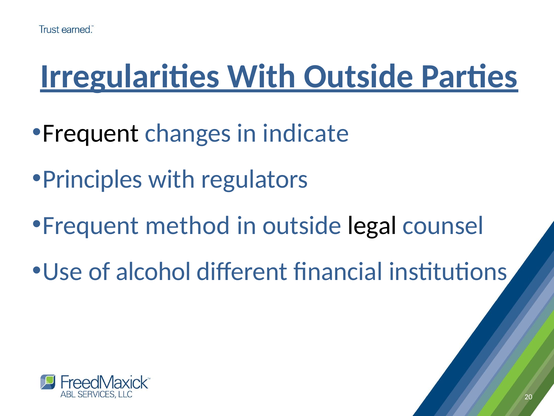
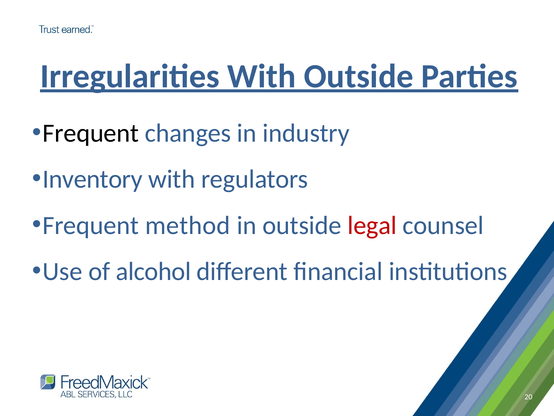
indicate: indicate -> industry (306, 133)
Principles: Principles -> Inventory (92, 179)
legal colour: black -> red (372, 225)
